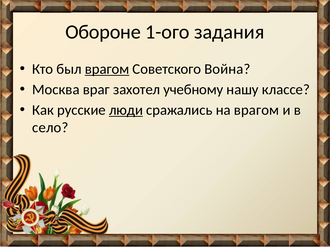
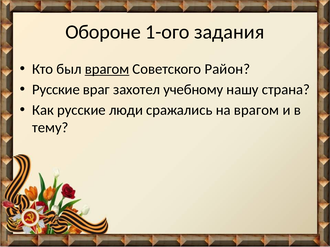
Война: Война -> Район (227, 69)
Москва: Москва -> Русские (56, 90)
классе: классе -> страна (286, 90)
люди underline: present -> none (126, 110)
село: село -> тему (50, 128)
